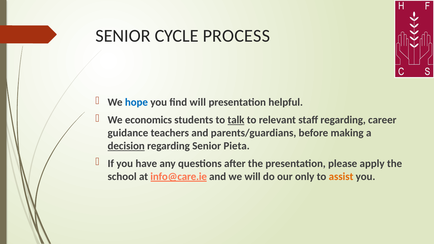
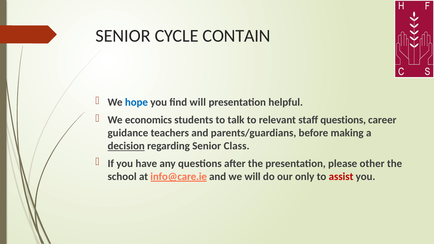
PROCESS: PROCESS -> CONTAIN (237, 36)
talk underline: present -> none (236, 120)
staff regarding: regarding -> questions (343, 120)
Pieta: Pieta -> Class (237, 146)
apply: apply -> other (372, 164)
assist colour: orange -> red (341, 177)
